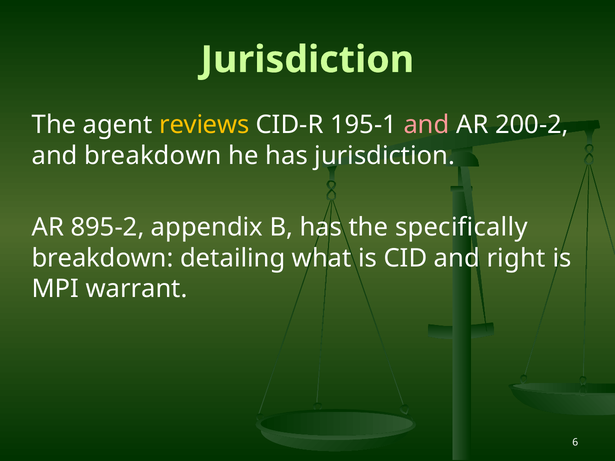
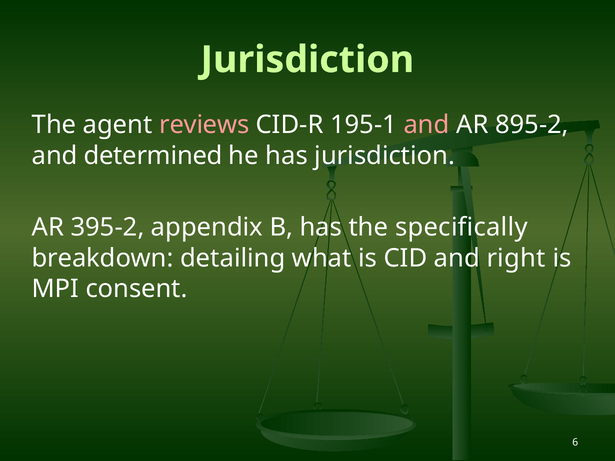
reviews colour: yellow -> pink (204, 125)
200-2: 200-2 -> 895-2 (532, 125)
and breakdown: breakdown -> determined (153, 156)
895-2: 895-2 -> 395-2 (108, 228)
warrant: warrant -> consent (137, 289)
